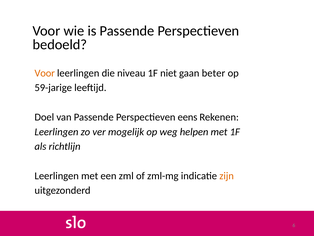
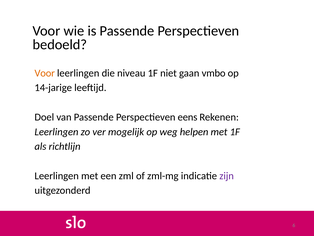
beter: beter -> vmbo (214, 73)
59-jarige: 59-jarige -> 14-jarige (53, 88)
zijn colour: orange -> purple (227, 175)
